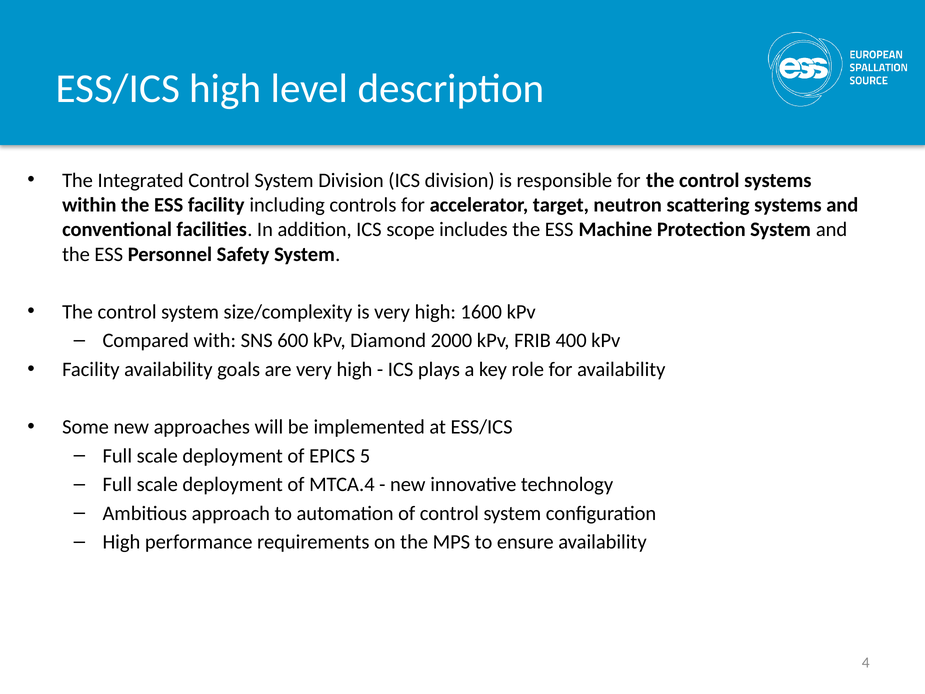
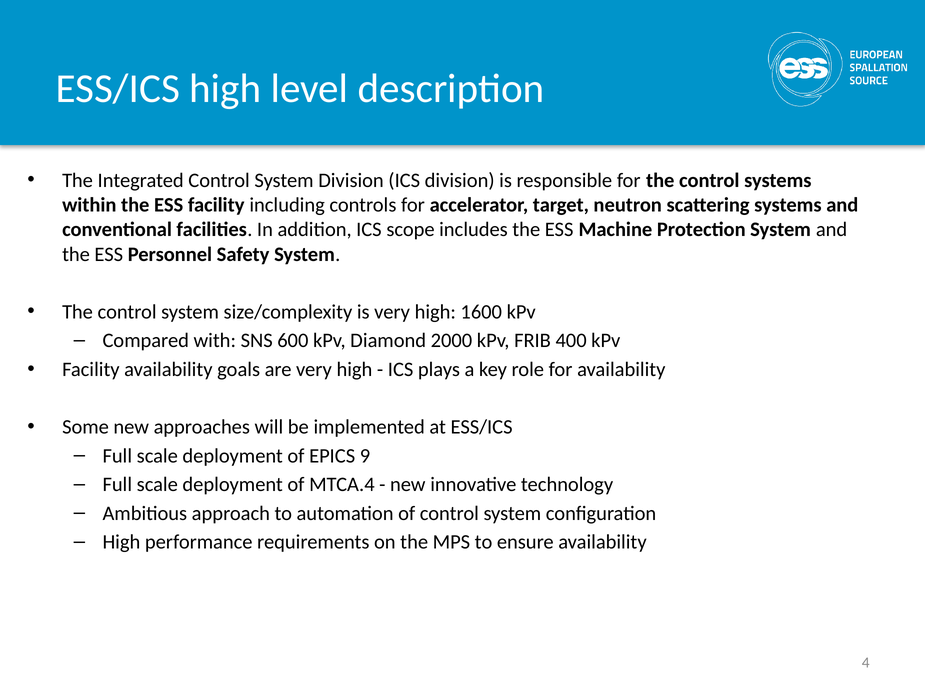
5: 5 -> 9 (365, 456)
